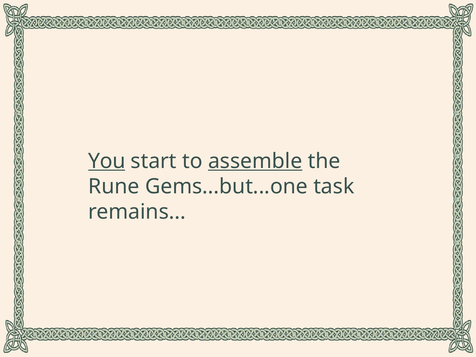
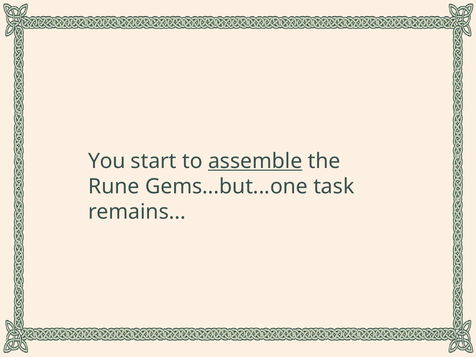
You underline: present -> none (107, 161)
